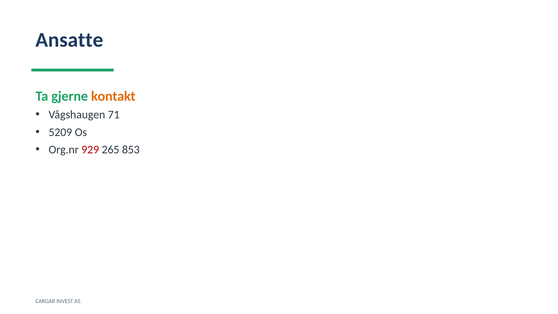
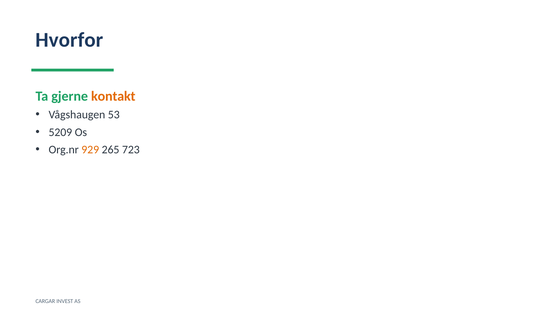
Ansatte: Ansatte -> Hvorfor (69, 40)
71: 71 -> 53 (114, 115)
929 colour: red -> orange (90, 150)
853: 853 -> 723 (131, 150)
